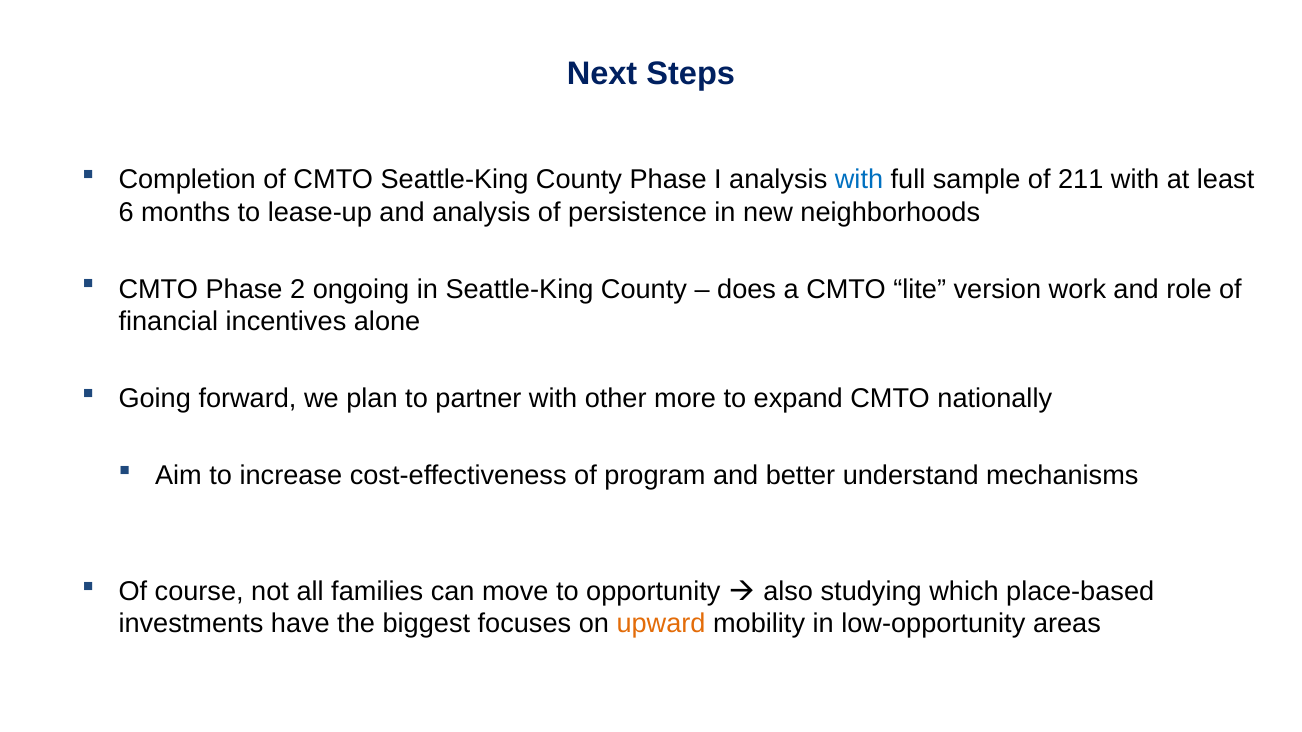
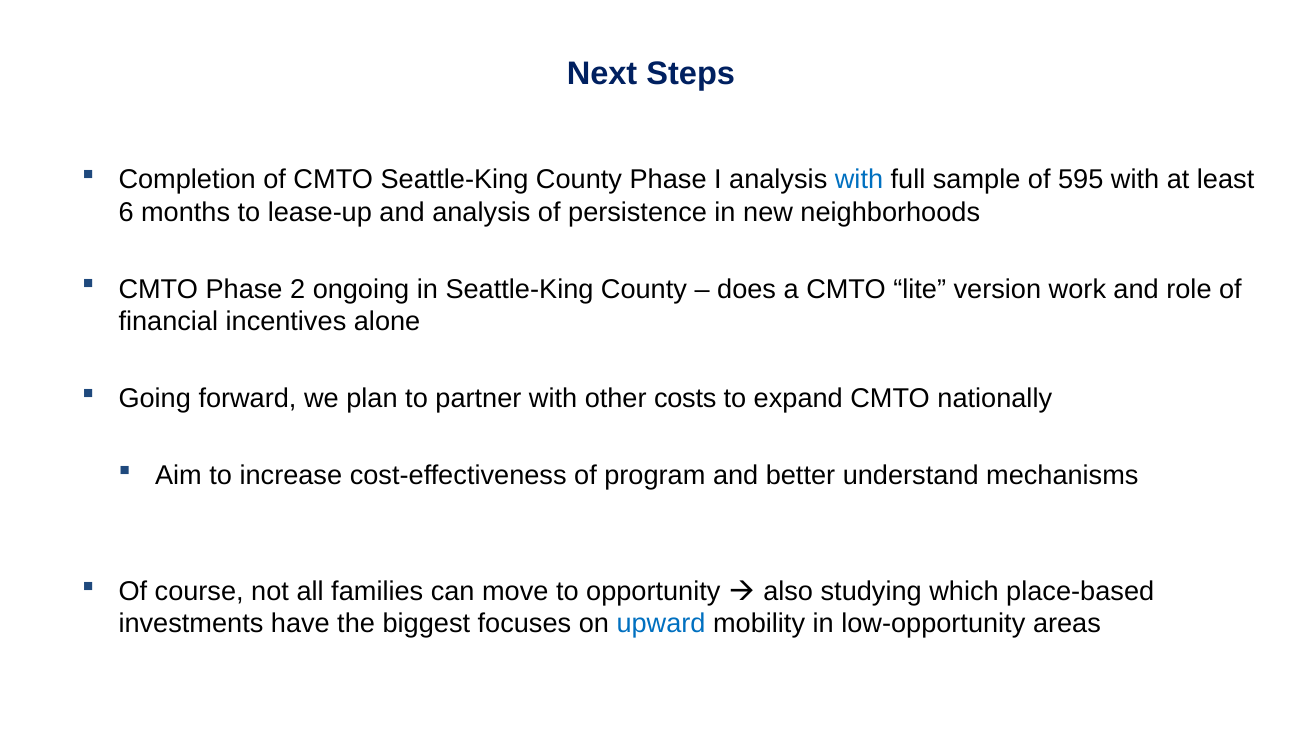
211: 211 -> 595 (1081, 180)
more: more -> costs (685, 399)
upward colour: orange -> blue (661, 624)
